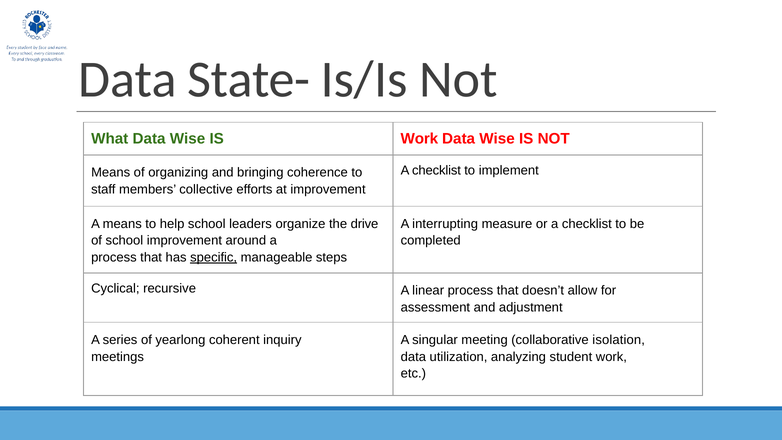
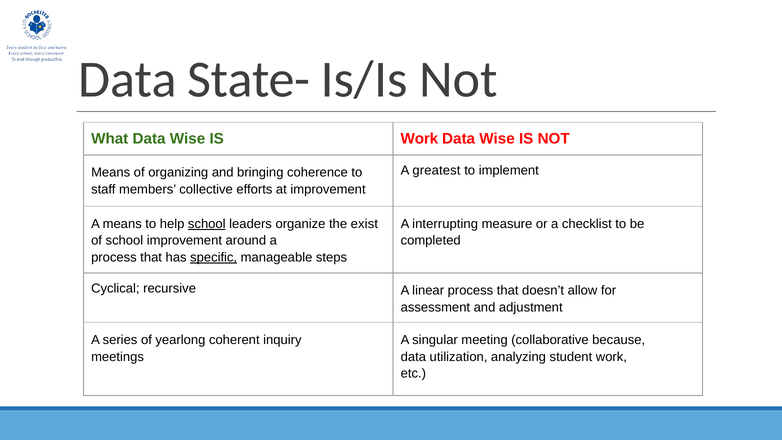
checklist: checklist -> greatest (436, 170)
school underline: none -> present (207, 224)
drive: drive -> exist (364, 224)
isolation: isolation -> because (619, 340)
